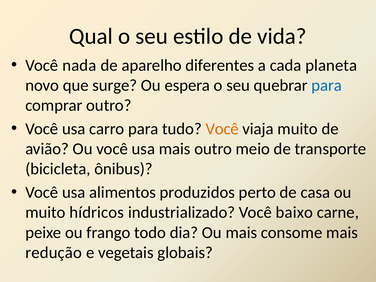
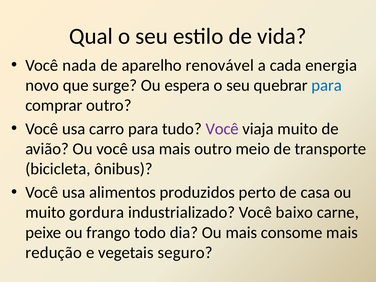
diferentes: diferentes -> renovável (220, 65)
planeta: planeta -> energia (331, 65)
Você colour: orange -> purple (222, 129)
hídricos: hídricos -> gordura (97, 212)
globais: globais -> seguro (185, 253)
